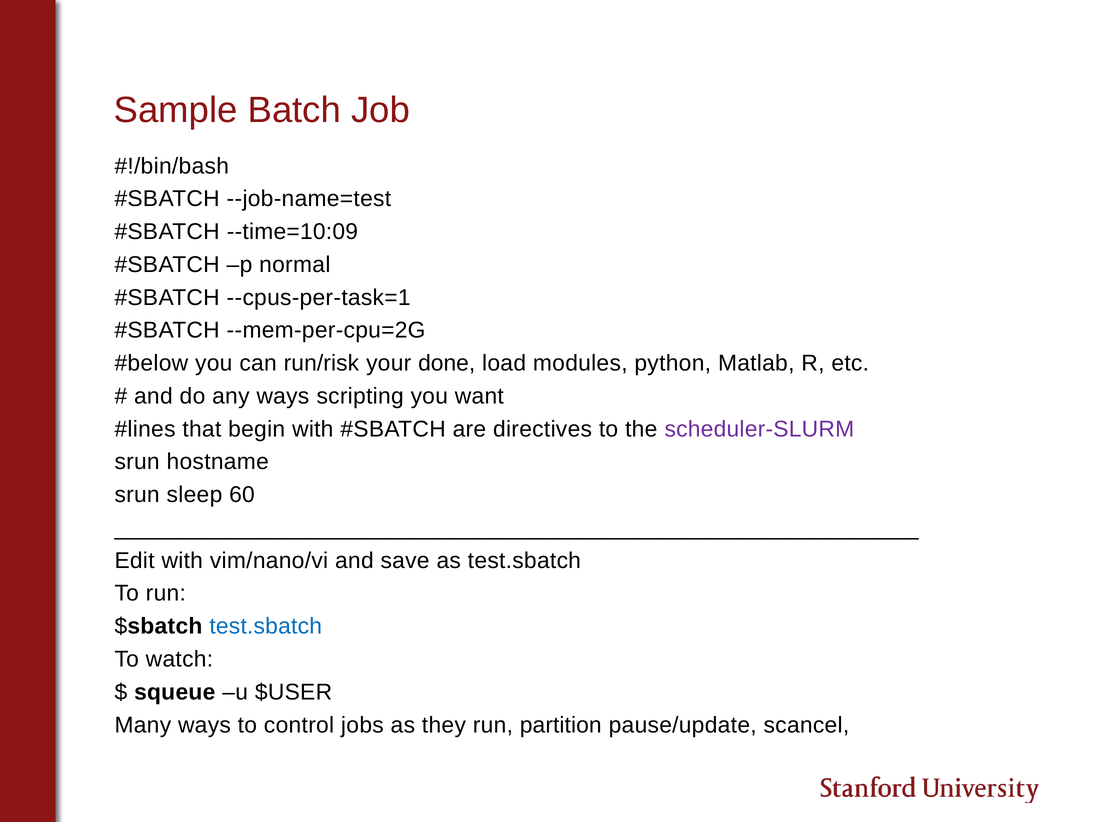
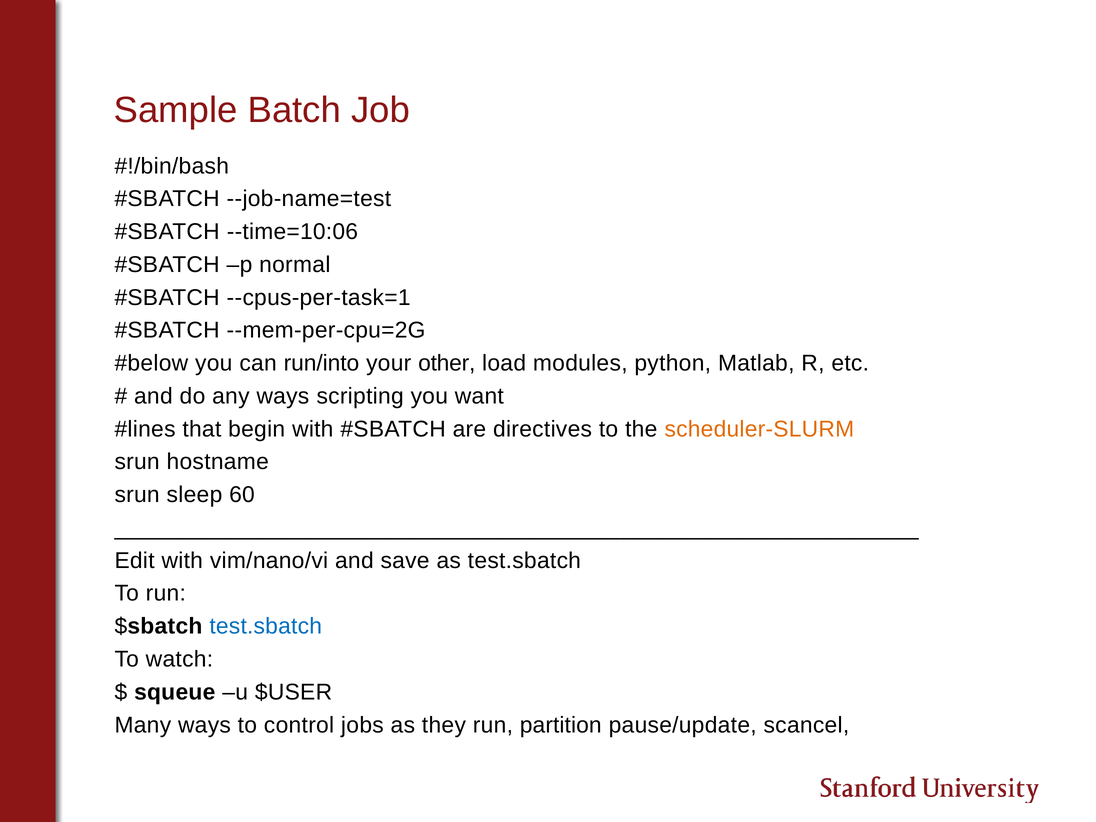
--time=10:09: --time=10:09 -> --time=10:06 (292, 232)
run/risk: run/risk -> run/into (321, 363)
done: done -> other (447, 363)
scheduler-SLURM colour: purple -> orange (759, 429)
